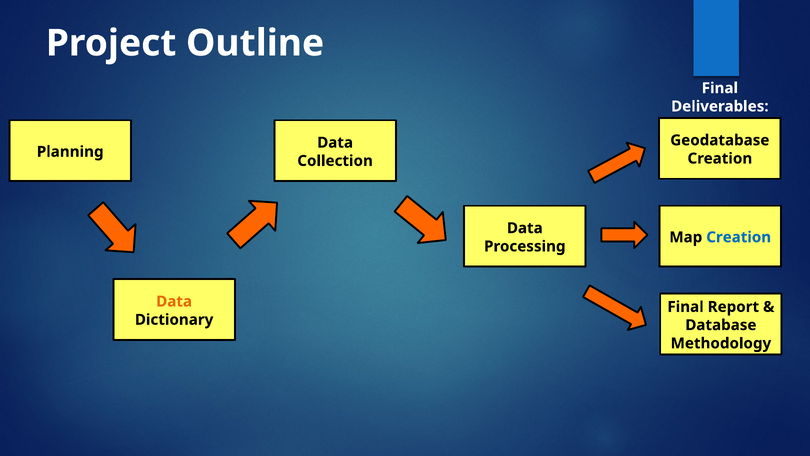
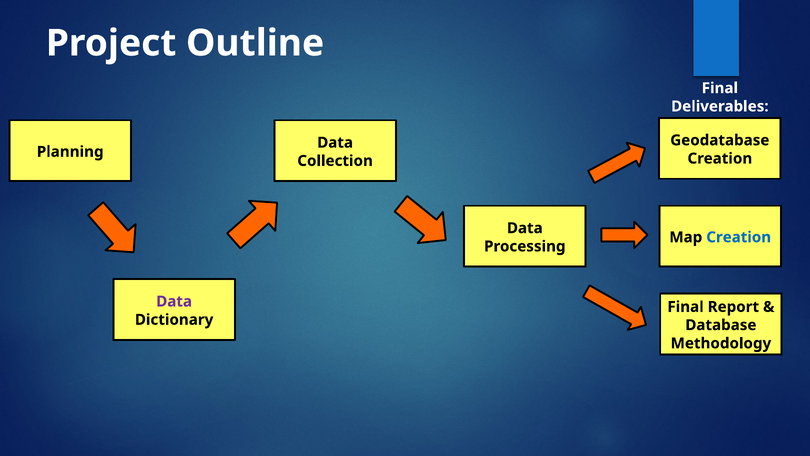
Data colour: orange -> purple (174, 301)
